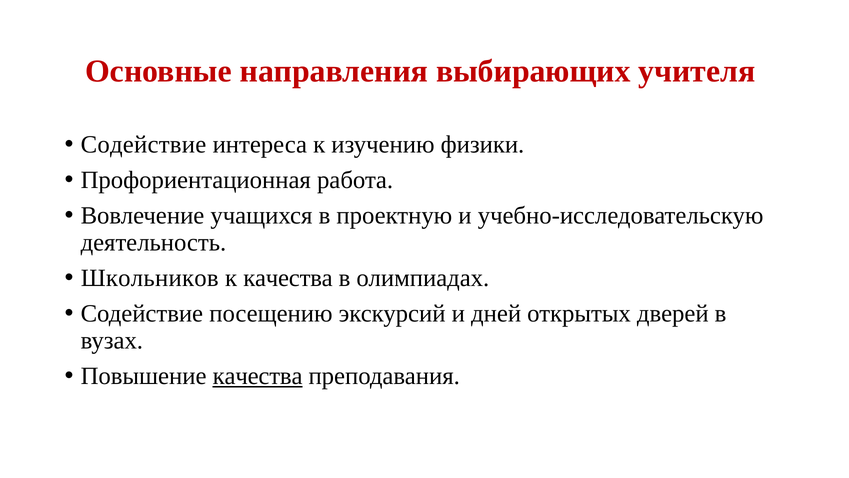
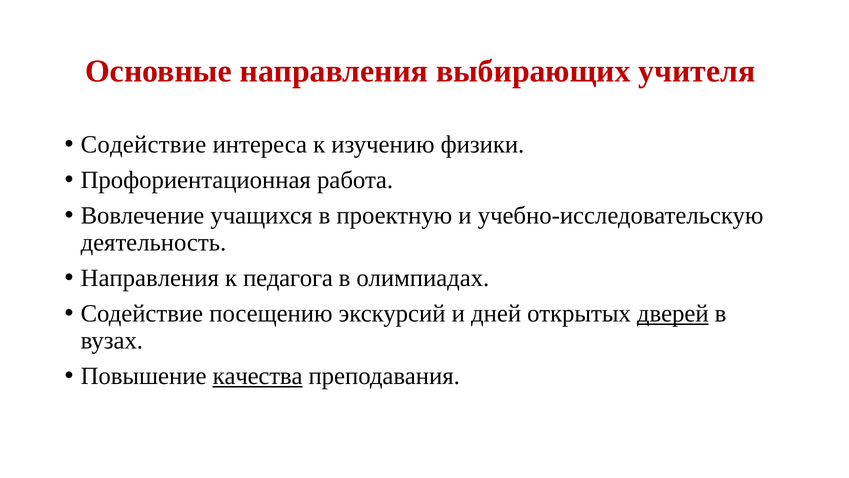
Школьников: Школьников -> Направления (150, 278)
к качества: качества -> педагога (288, 278)
дверей underline: none -> present (673, 313)
